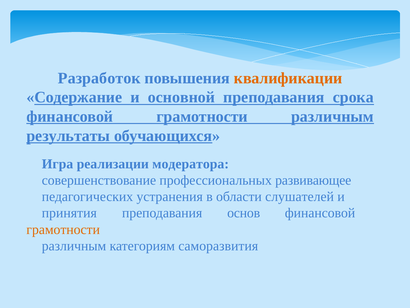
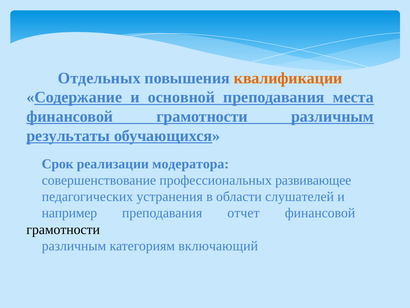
Разработок: Разработок -> Отдельных (99, 78)
срока: срока -> места (353, 97)
Игра: Игра -> Срок (58, 164)
принятия: принятия -> например (69, 213)
основ: основ -> отчет (244, 213)
грамотности colour: orange -> black (63, 229)
саморазвития: саморазвития -> включающий (218, 246)
